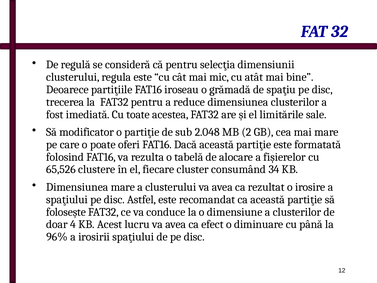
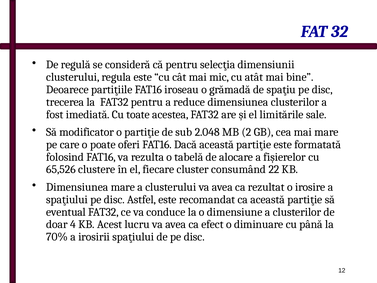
34: 34 -> 22 (274, 169)
folosește: folosește -> eventual (66, 212)
96%: 96% -> 70% (57, 237)
